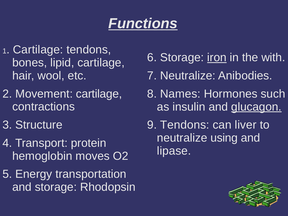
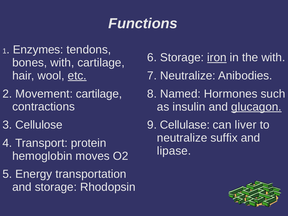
Functions underline: present -> none (143, 24)
Cartilage: Cartilage -> Enzymes (38, 50)
bones lipid: lipid -> with (62, 63)
etc underline: none -> present (77, 76)
Names: Names -> Named (180, 94)
Structure: Structure -> Cellulose (39, 125)
9 Tendons: Tendons -> Cellulase (185, 125)
using: using -> suffix (224, 138)
